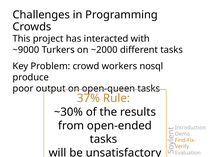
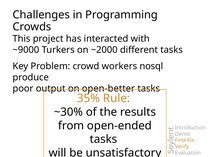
open-queen: open-queen -> open-better (108, 89)
37%: 37% -> 35% (88, 99)
